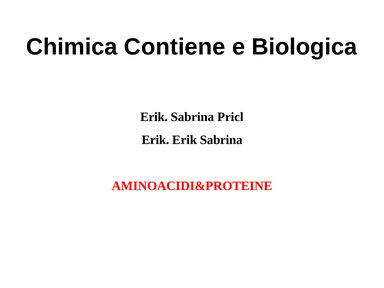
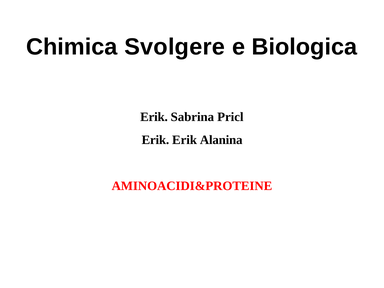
Contiene: Contiene -> Svolgere (175, 47)
Sabrina: Sabrina -> Alanina (221, 140)
